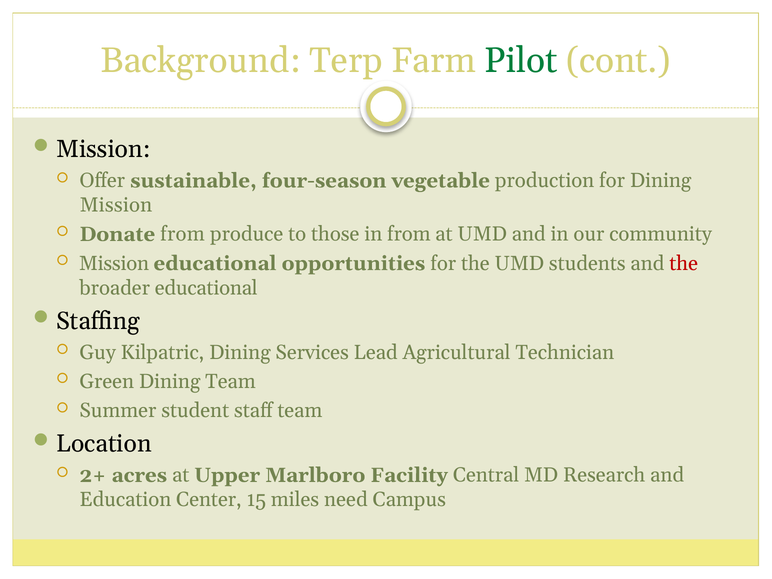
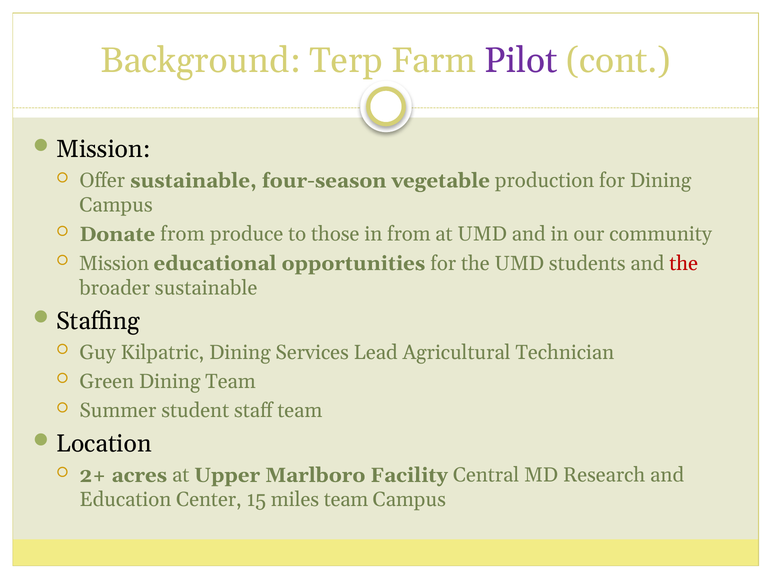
Pilot colour: green -> purple (521, 61)
Mission: Mission -> Campus (116, 205)
broader educational: educational -> sustainable (206, 288)
miles need: need -> team (346, 500)
